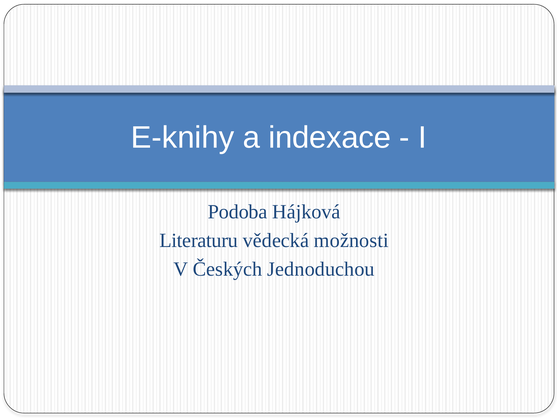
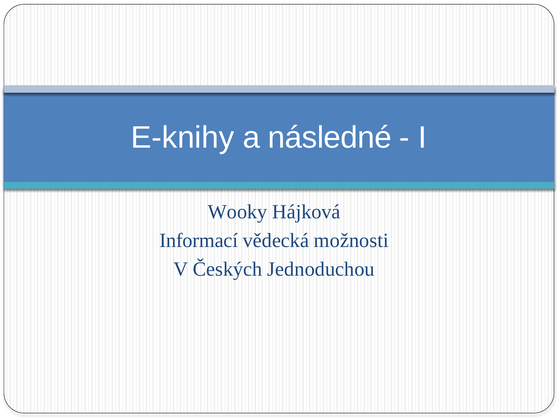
indexace: indexace -> následné (330, 138)
Podoba: Podoba -> Wooky (238, 212)
Literaturu: Literaturu -> Informací (199, 240)
